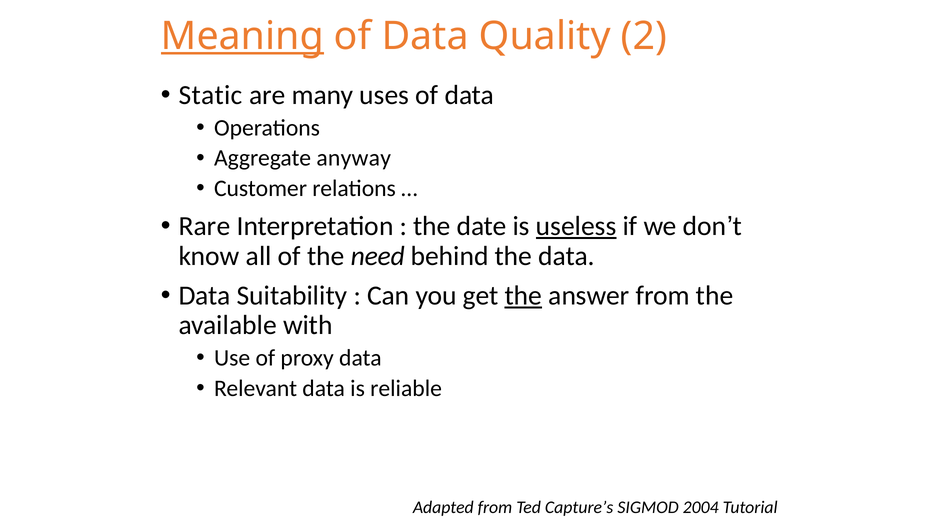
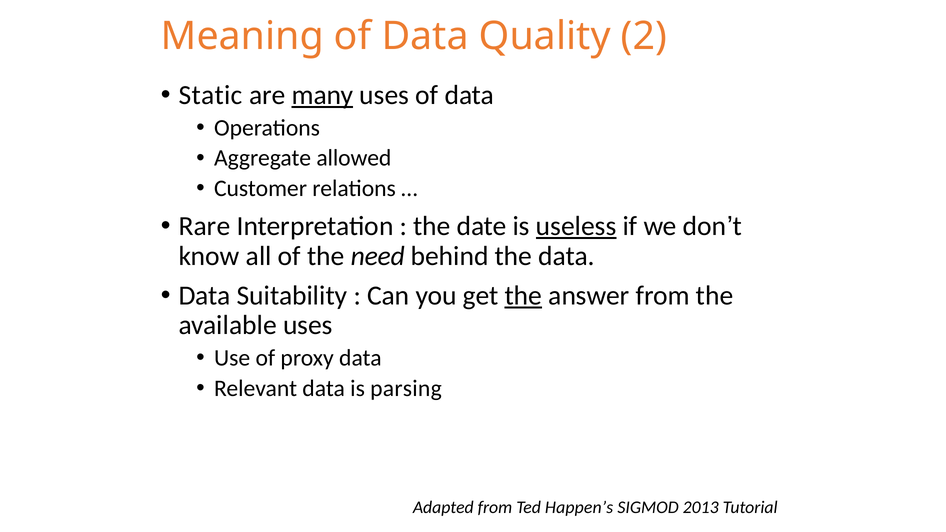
Meaning underline: present -> none (242, 36)
many underline: none -> present (323, 95)
anyway: anyway -> allowed (354, 158)
available with: with -> uses (308, 325)
reliable: reliable -> parsing (406, 389)
Capture’s: Capture’s -> Happen’s (579, 507)
2004: 2004 -> 2013 (701, 507)
